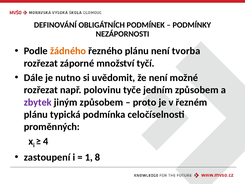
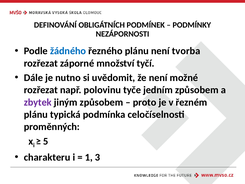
žádného colour: orange -> blue (68, 51)
4: 4 -> 5 (46, 141)
zastoupení: zastoupení -> charakteru (47, 157)
8: 8 -> 3 (98, 157)
